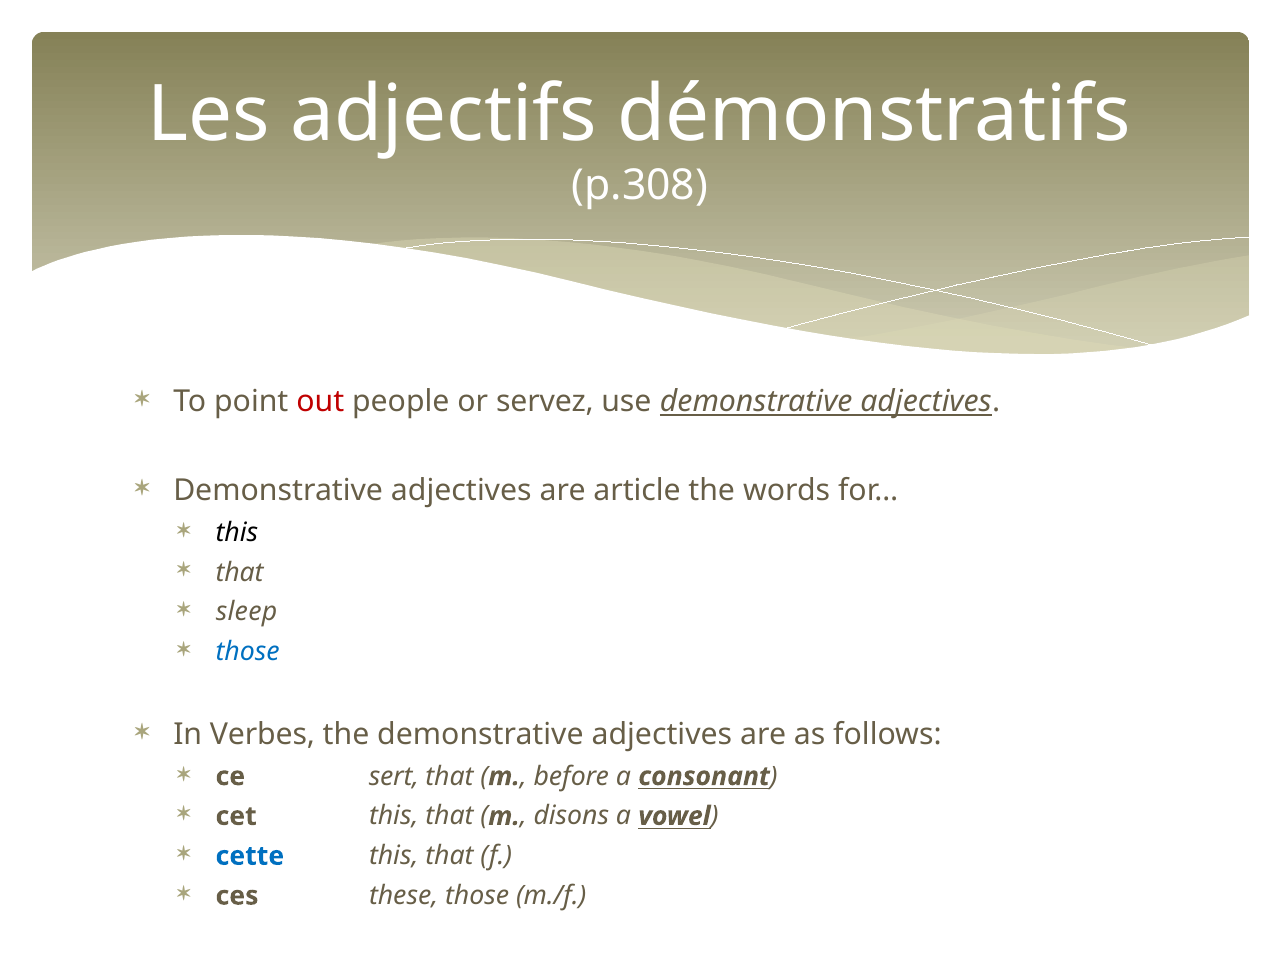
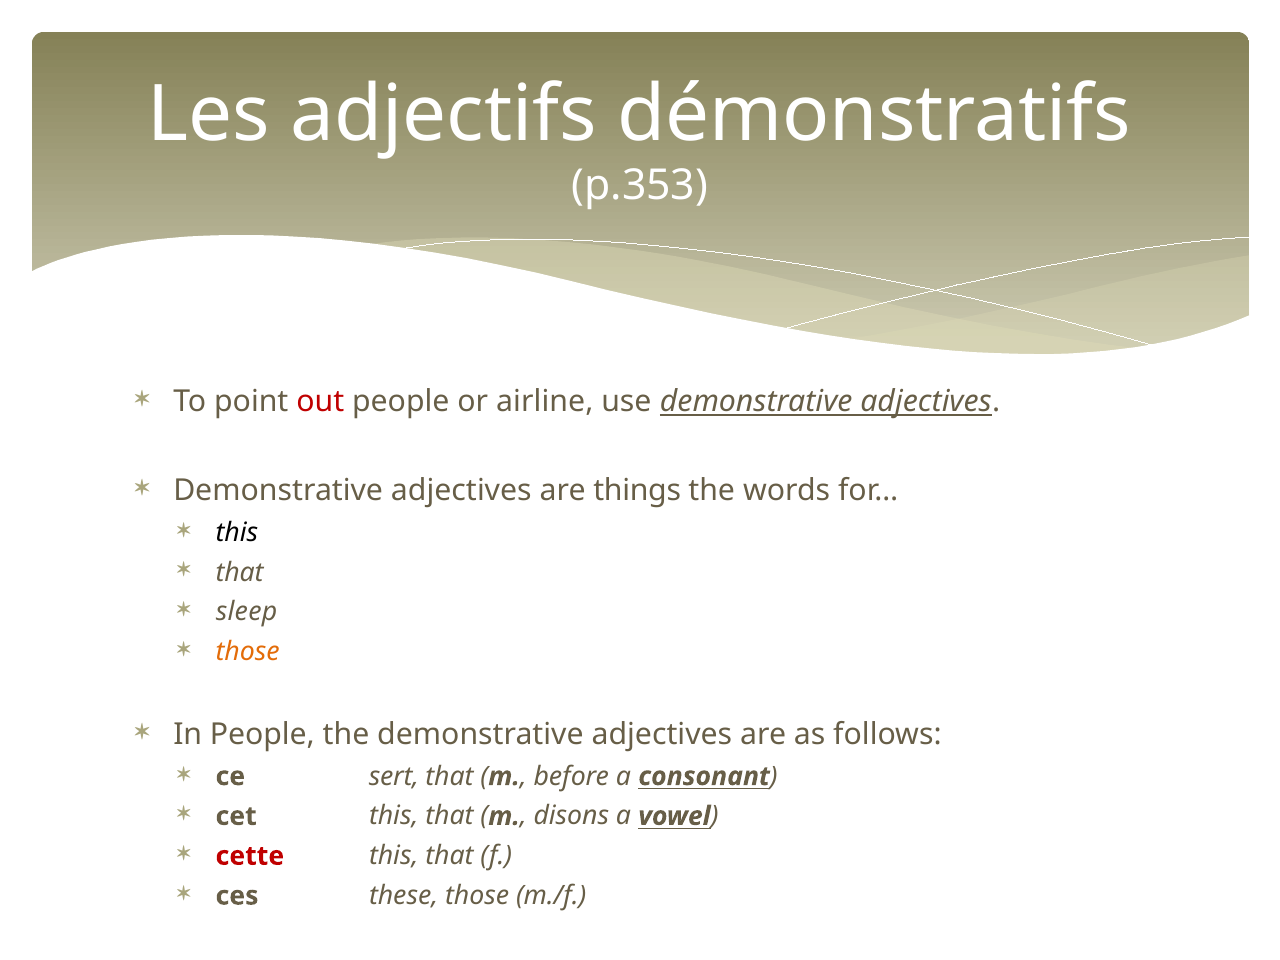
p.308: p.308 -> p.353 (640, 185)
servez: servez -> airline (545, 401)
article: article -> things (637, 491)
those colour: blue -> orange (248, 652)
In Verbes: Verbes -> People (262, 735)
cette colour: blue -> red (250, 856)
